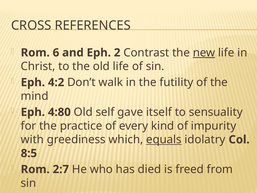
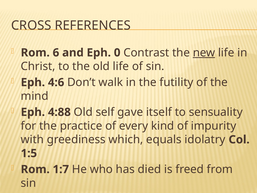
2: 2 -> 0 (117, 53)
4:2: 4:2 -> 4:6 (56, 82)
4:80: 4:80 -> 4:88 (59, 112)
equals underline: present -> none (164, 139)
8:5: 8:5 -> 1:5 (29, 153)
2:7: 2:7 -> 1:7 (61, 169)
